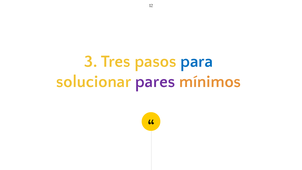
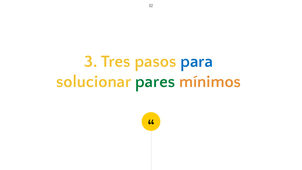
pares colour: purple -> green (155, 82)
